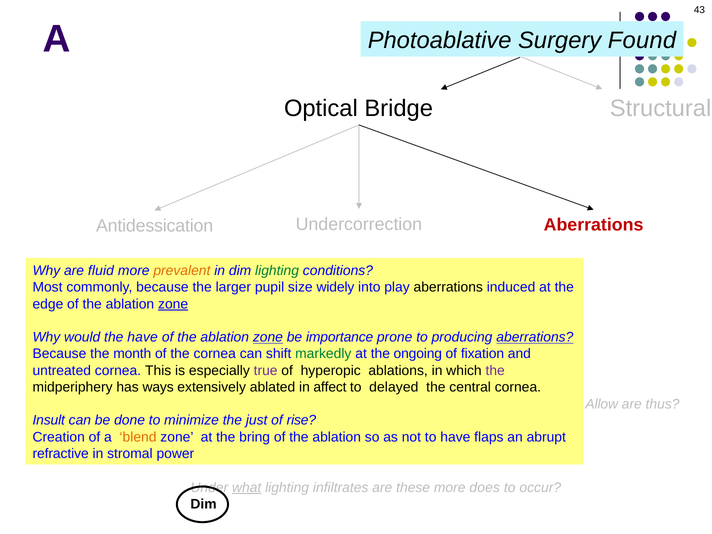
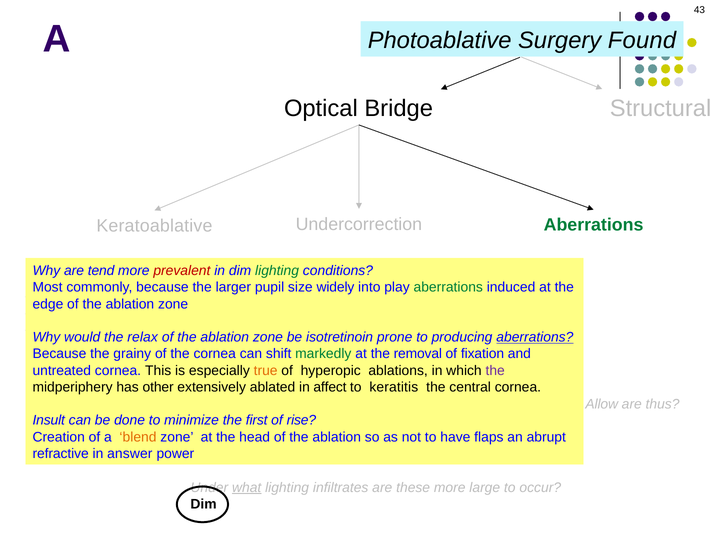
Antidessication: Antidessication -> Keratoablative (154, 226)
Aberrations colour: red -> green (594, 225)
are fluid: fluid -> tend (101, 271)
prevalent colour: orange -> red (182, 271)
aberrations colour: black -> green (448, 287)
zone underline: present -> none (173, 304)
the have: have -> relax (143, 337)
zone underline: present -> none (268, 337)
importance: importance -> isotretinoin (340, 337)
month: month -> grainy (132, 354)
ongoing: ongoing -> removal (418, 354)
true colour: purple -> orange (266, 370)
ways: ways -> other (158, 387)
delayed: delayed -> keratitis (394, 387)
just: just -> first (257, 420)
bring: bring -> head (255, 437)
stromal: stromal -> answer (130, 454)
does: does -> large (485, 488)
